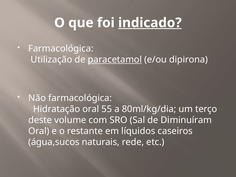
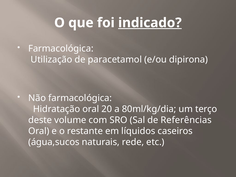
paracetamol underline: present -> none (115, 60)
55: 55 -> 20 (107, 109)
Diminuíram: Diminuíram -> Referências (186, 120)
